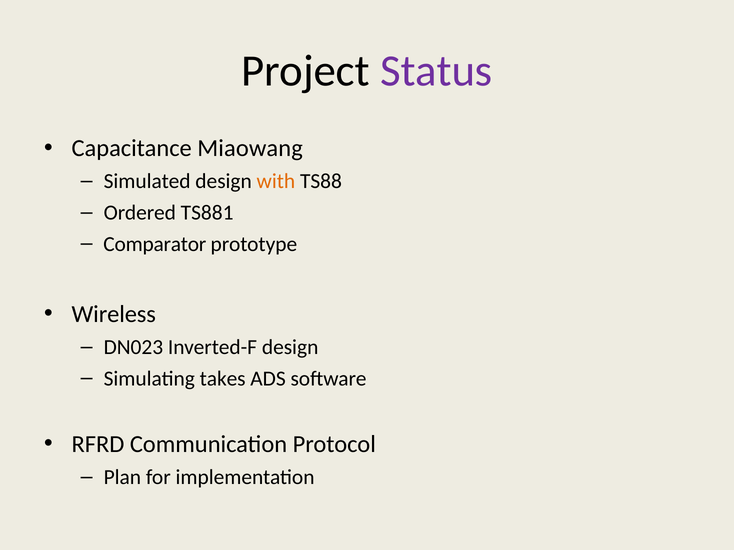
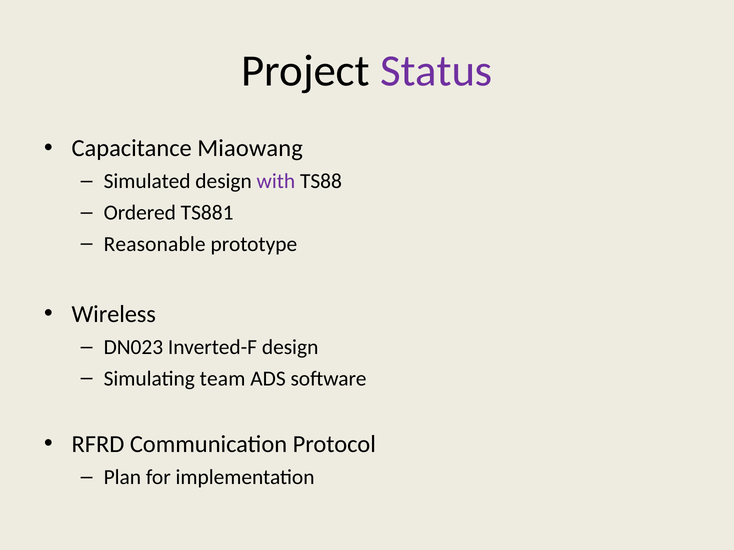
with colour: orange -> purple (276, 182)
Comparator: Comparator -> Reasonable (155, 244)
takes: takes -> team (223, 379)
